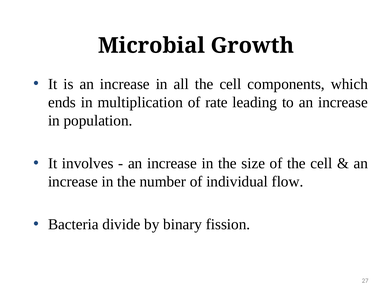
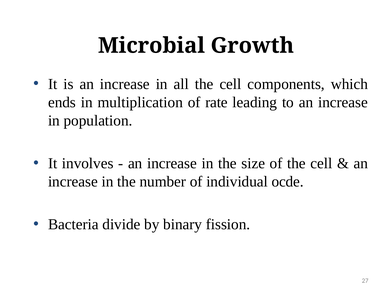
flow: flow -> ocde (288, 182)
